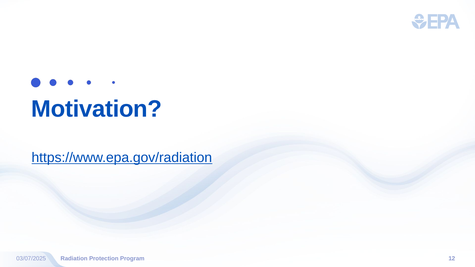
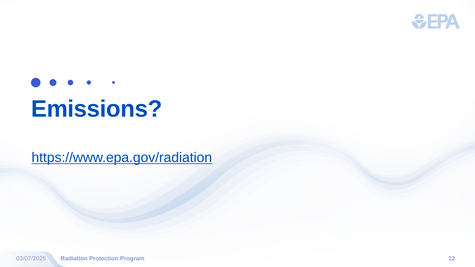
Motivation: Motivation -> Emissions (97, 109)
